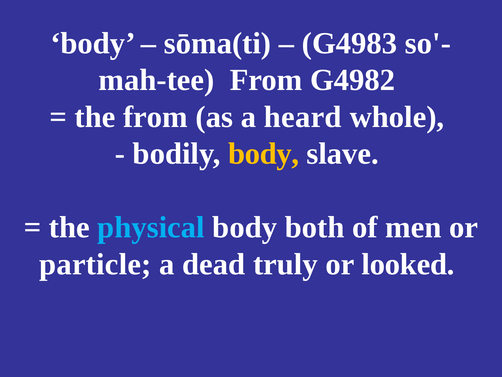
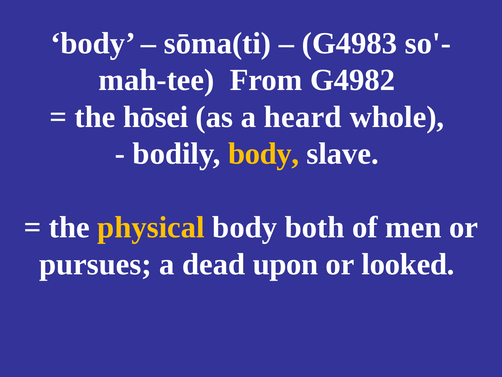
the from: from -> hōsei (156, 117)
physical colour: light blue -> yellow (151, 227)
particle: particle -> pursues (95, 264)
truly: truly -> upon (286, 264)
